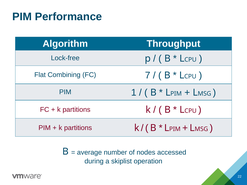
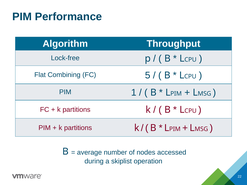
7: 7 -> 5 (148, 75)
